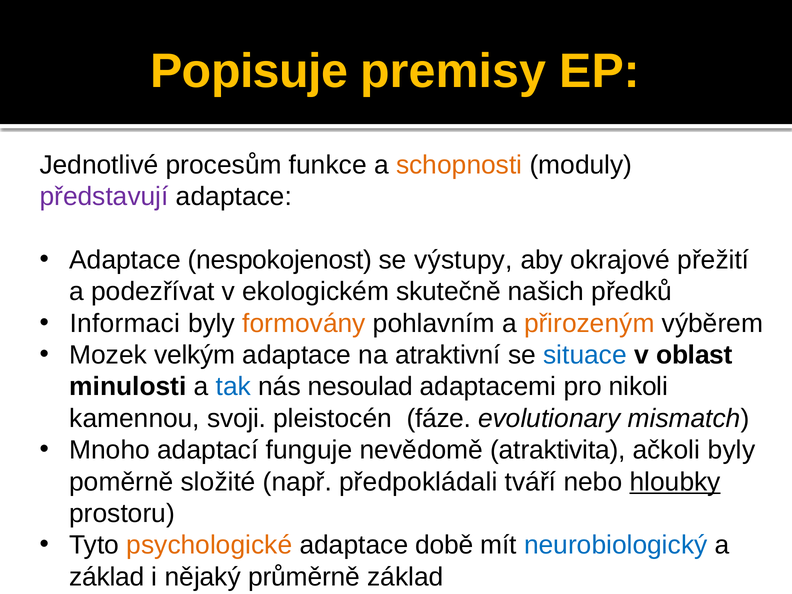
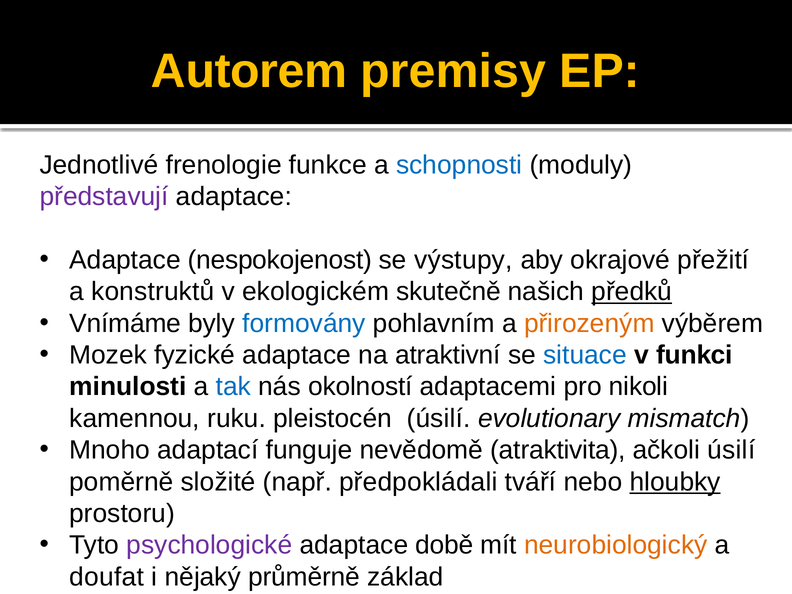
Popisuje: Popisuje -> Autorem (249, 71)
procesům: procesům -> frenologie (224, 165)
schopnosti colour: orange -> blue (459, 165)
podezřívat: podezřívat -> konstruktů (153, 292)
předků underline: none -> present (632, 292)
Informaci: Informaci -> Vnímáme (125, 323)
formovány colour: orange -> blue (304, 323)
velkým: velkým -> fyzické (195, 355)
oblast: oblast -> funkci (694, 355)
nesoulad: nesoulad -> okolností (360, 387)
svoji: svoji -> ruku (237, 418)
pleistocén fáze: fáze -> úsilí (439, 418)
ačkoli byly: byly -> úsilí (731, 450)
psychologické colour: orange -> purple (209, 545)
neurobiologický colour: blue -> orange (616, 545)
základ: základ -> doufat (107, 577)
